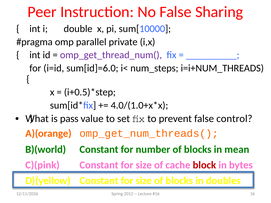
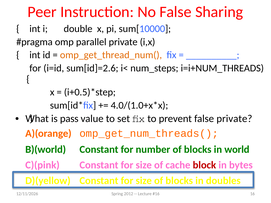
omp_get_thread_num( colour: purple -> orange (111, 55)
sum[id]=6.0: sum[id]=6.0 -> sum[id]=2.6 (92, 68)
false control: control -> private (234, 119)
mean: mean -> world (237, 150)
